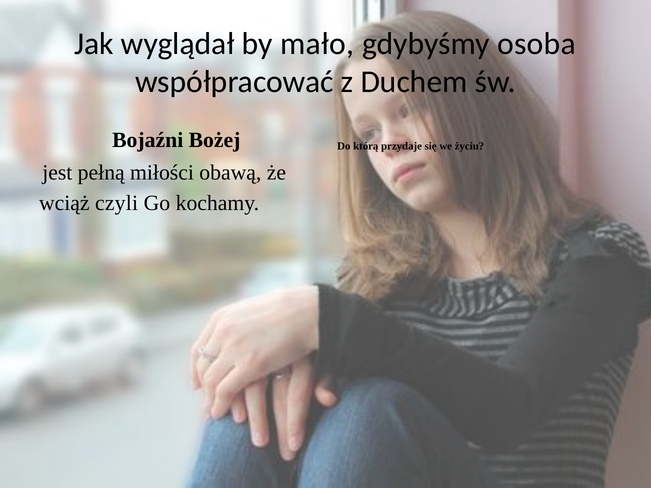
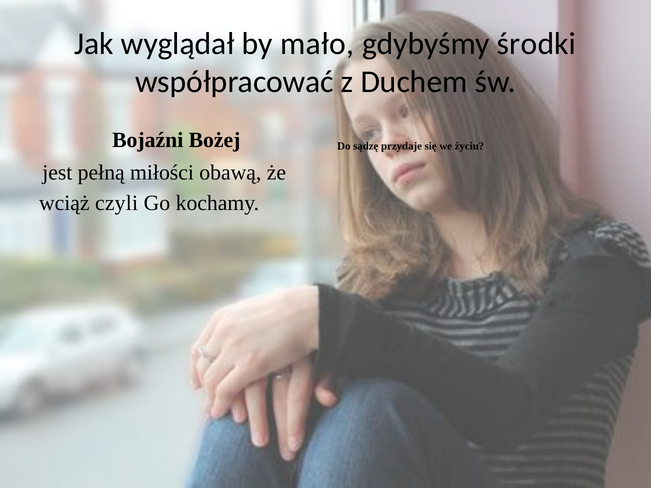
osoba: osoba -> środki (537, 44)
którą: którą -> sądzę (366, 146)
